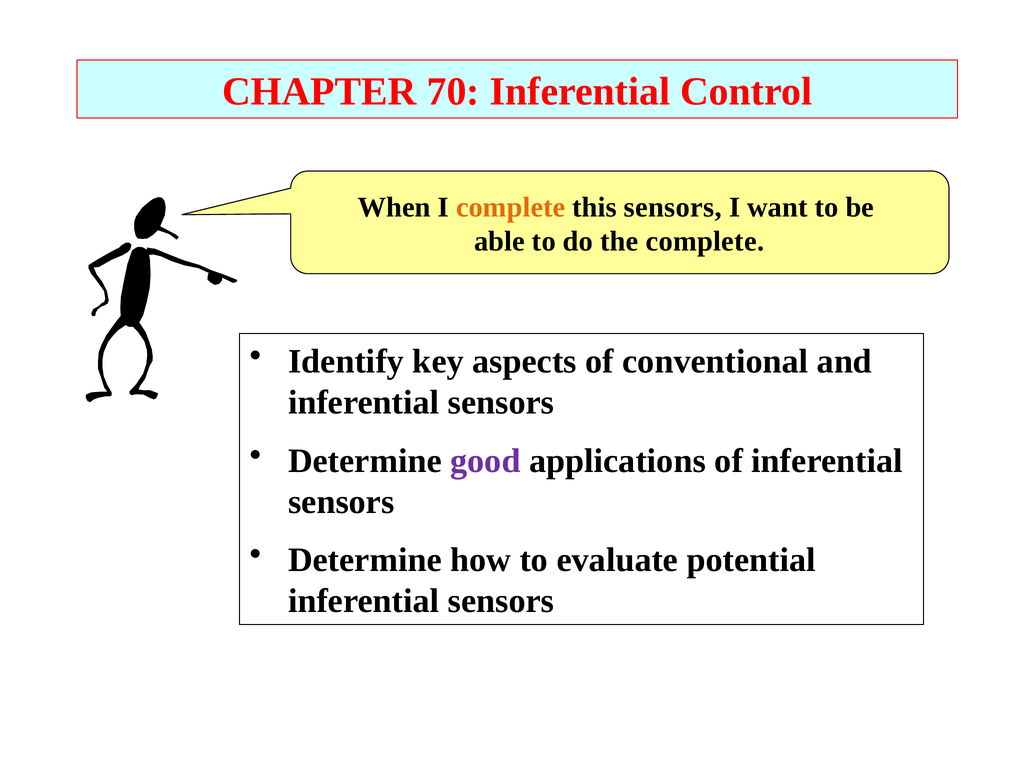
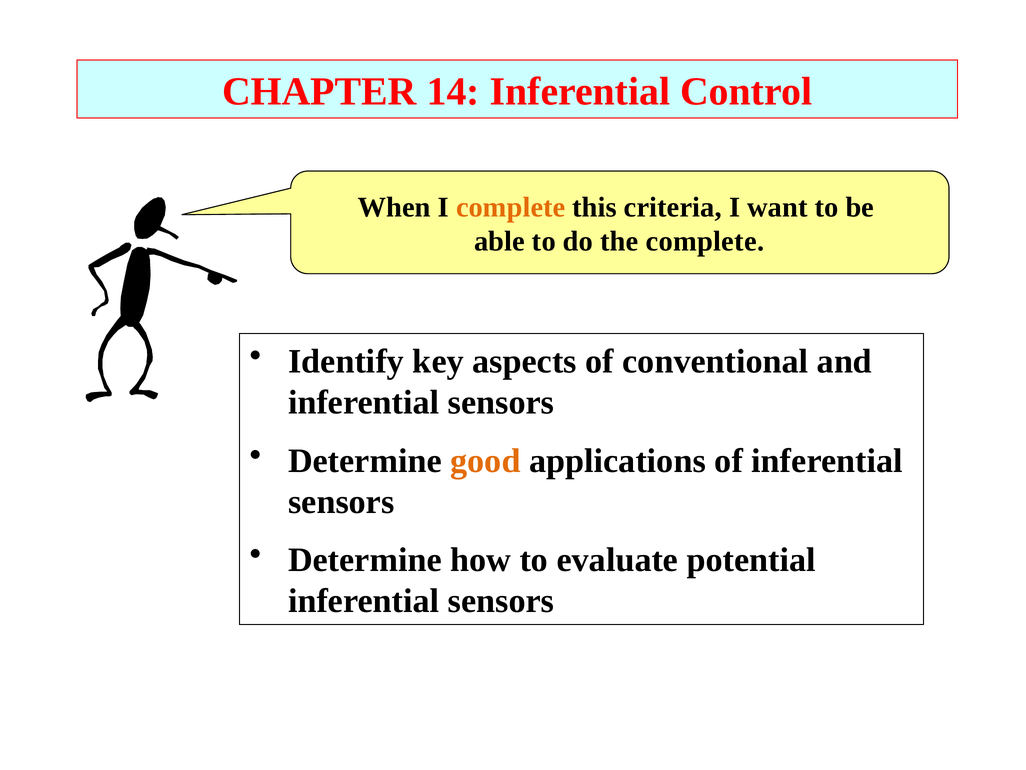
70: 70 -> 14 (453, 92)
this sensors: sensors -> criteria (673, 207)
good colour: purple -> orange (485, 461)
